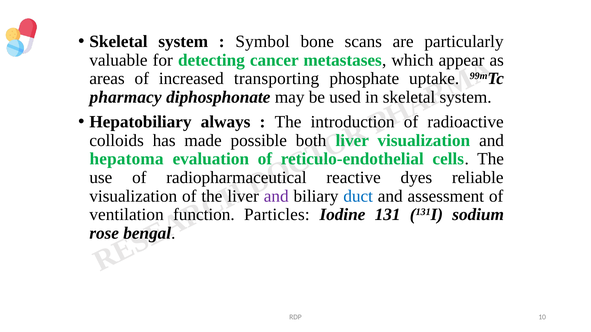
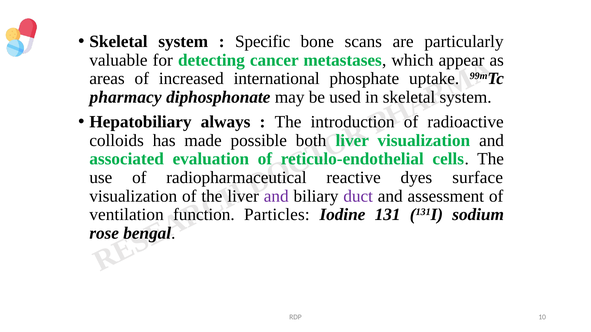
Symbol: Symbol -> Specific (263, 41)
transporting: transporting -> international (277, 79)
hepatoma: hepatoma -> associated (127, 159)
reliable: reliable -> surface (478, 178)
duct colour: blue -> purple (358, 196)
